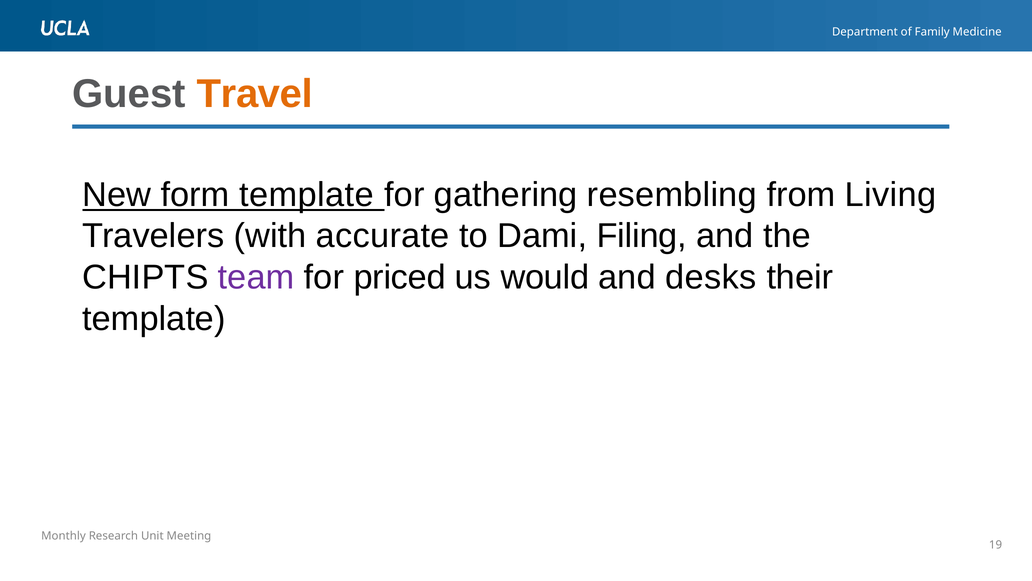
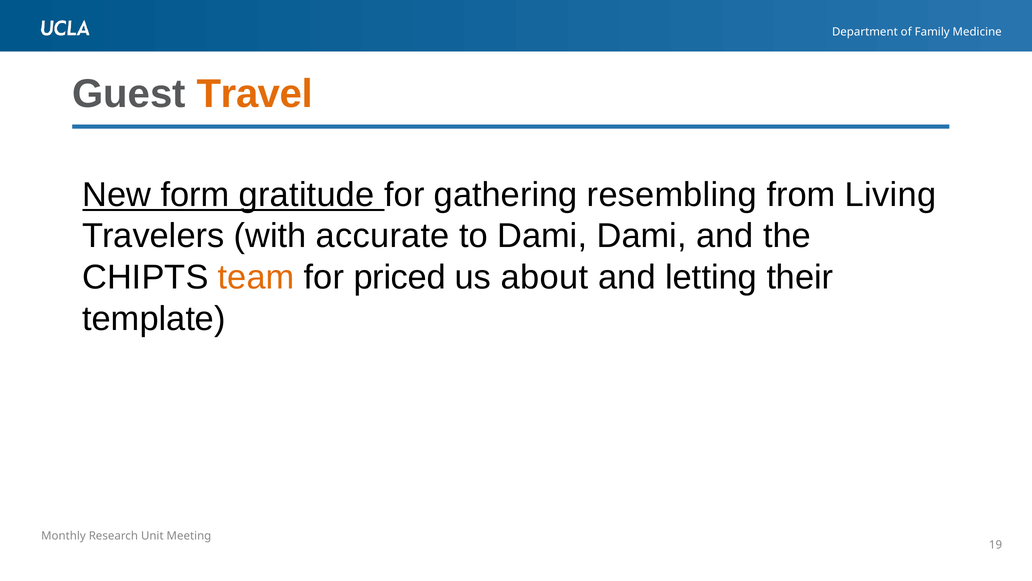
form template: template -> gratitude (307, 195)
Dami Filing: Filing -> Dami (642, 236)
team colour: purple -> orange (256, 277)
would: would -> about (545, 277)
desks: desks -> letting (711, 277)
